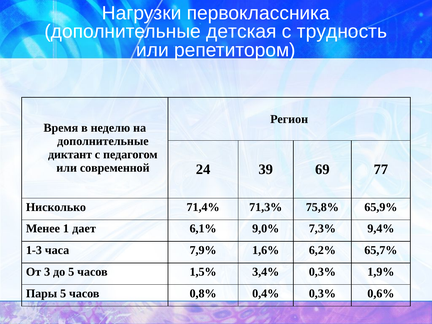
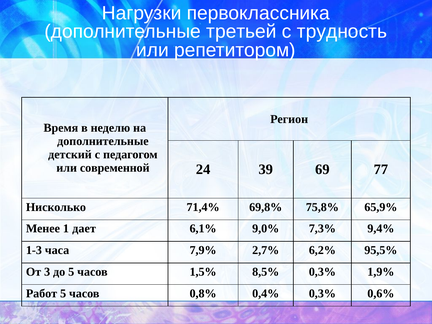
детская: детская -> третьей (241, 32)
диктант: диктант -> детский (70, 155)
71,3%: 71,3% -> 69,8% (266, 207)
1,6%: 1,6% -> 2,7% (266, 250)
65,7%: 65,7% -> 95,5% (381, 250)
3,4%: 3,4% -> 8,5% (266, 272)
Пары: Пары -> Работ (42, 293)
